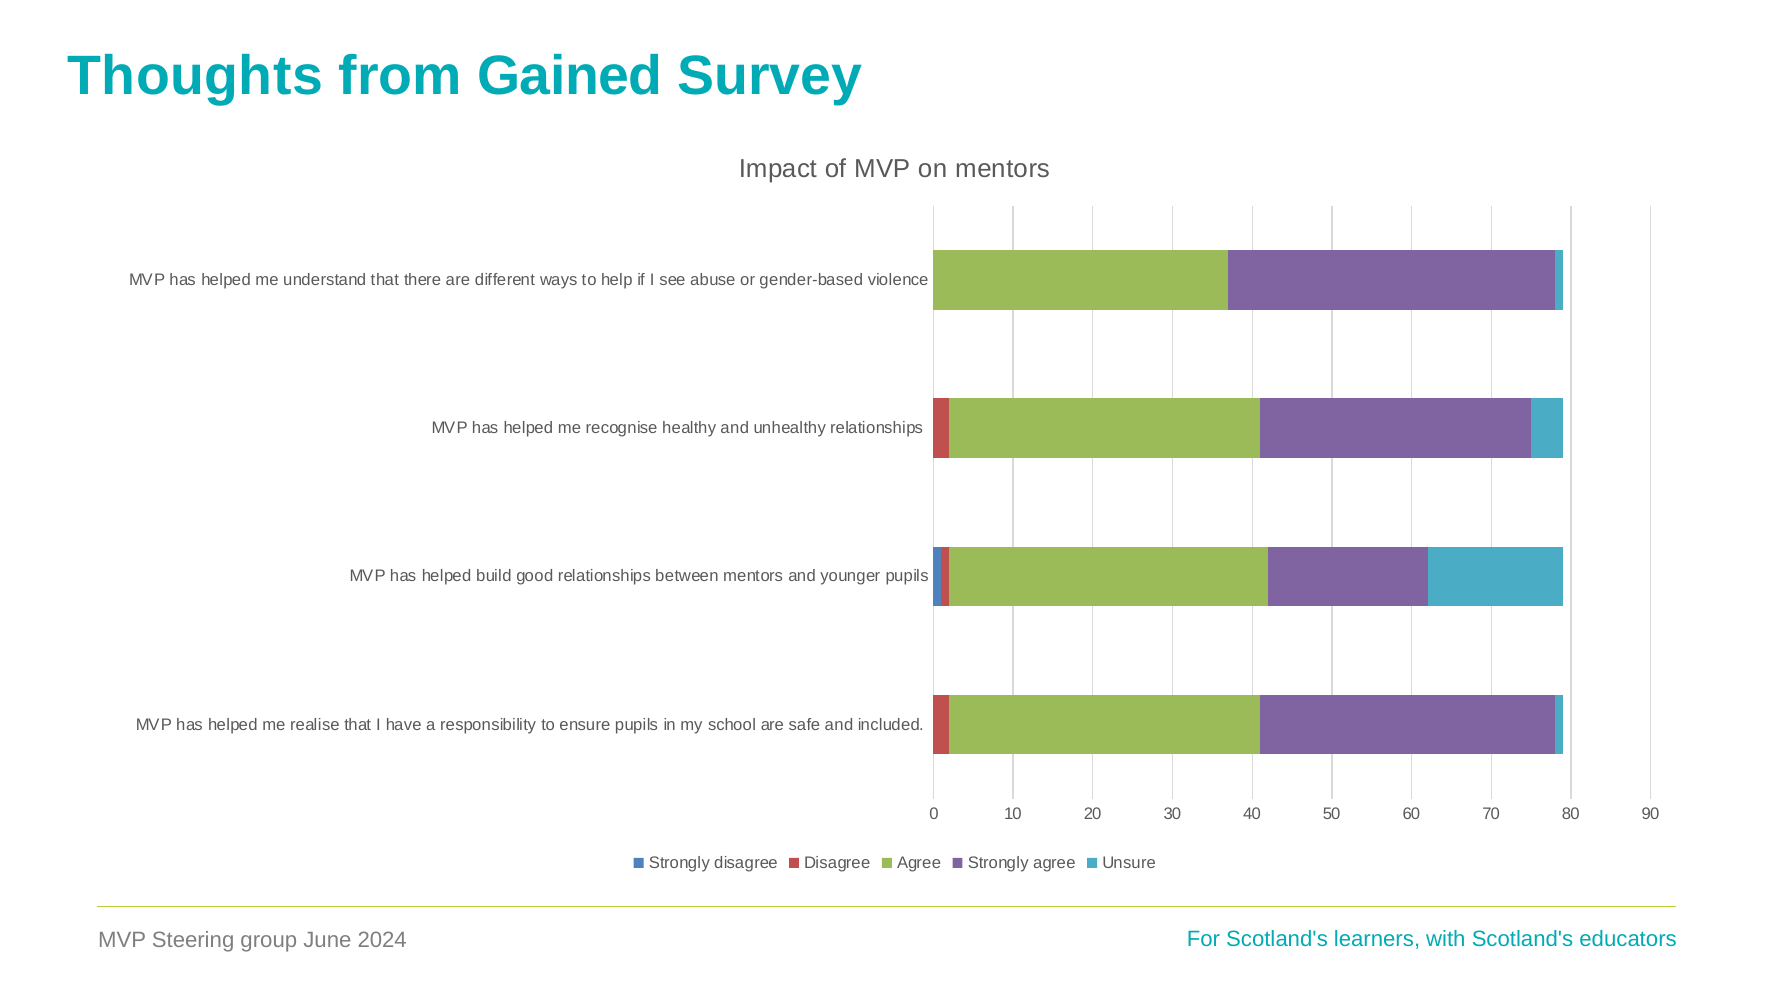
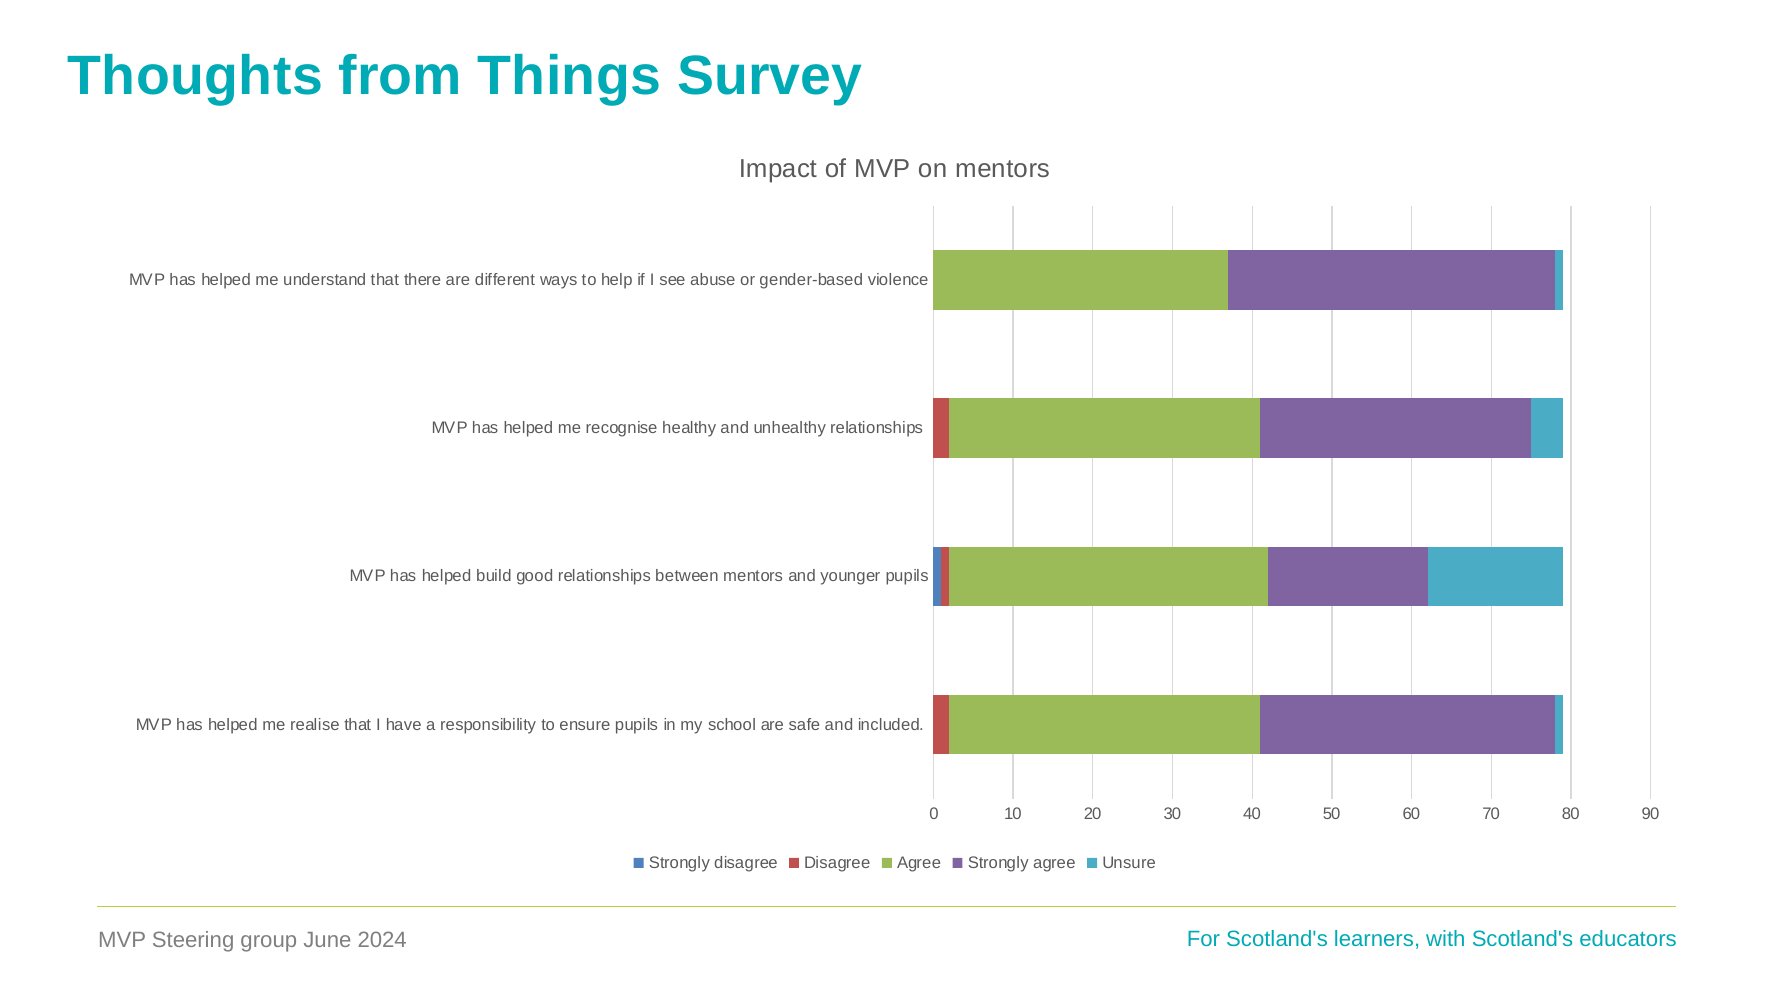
Gained: Gained -> Things (569, 77)
